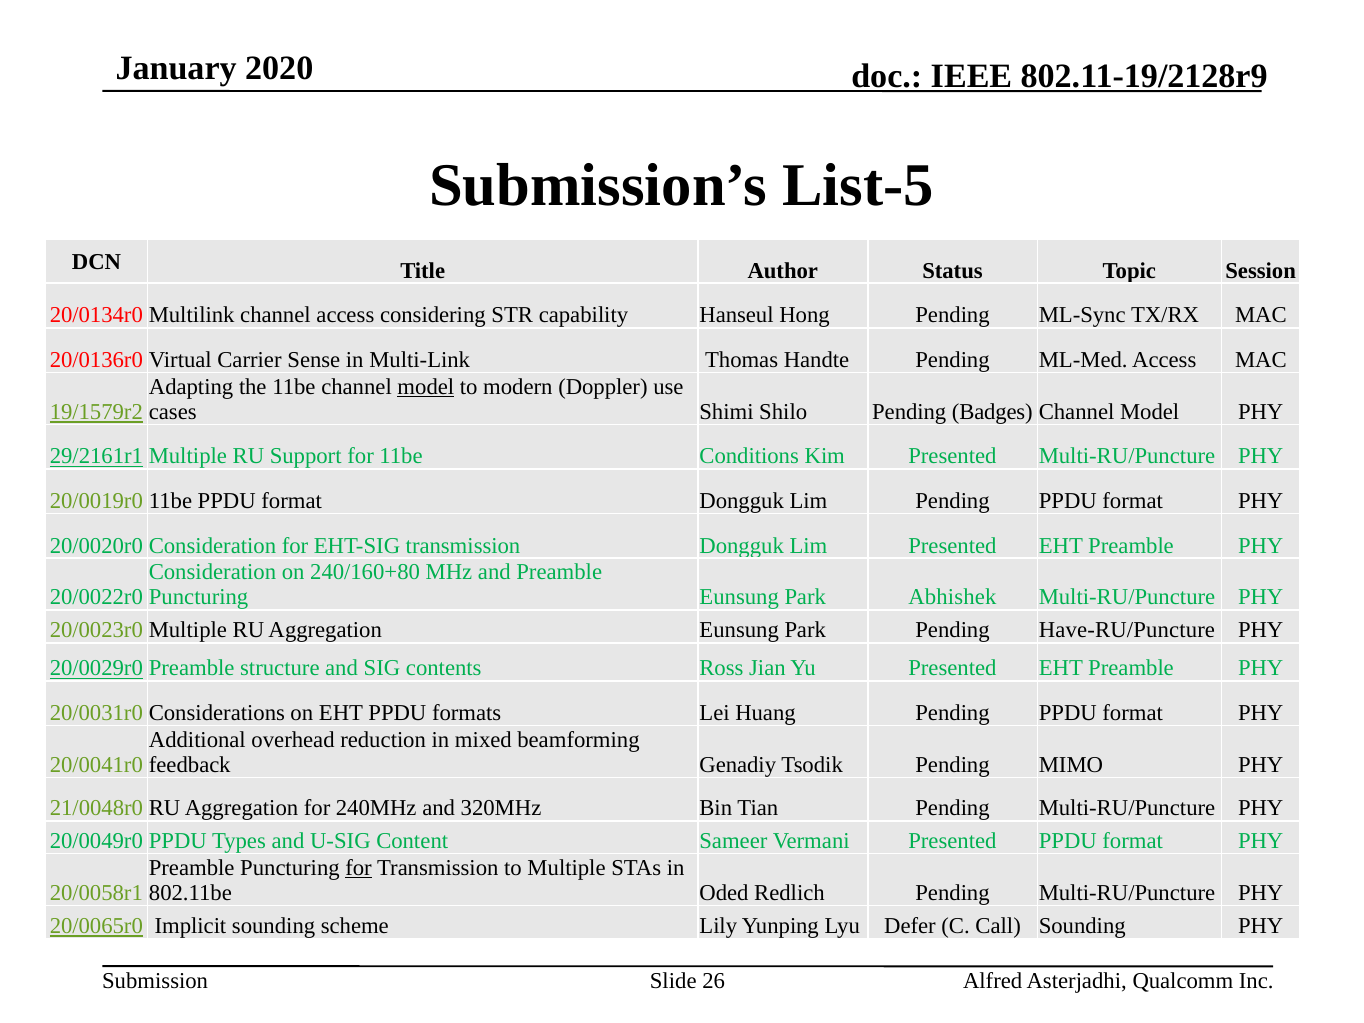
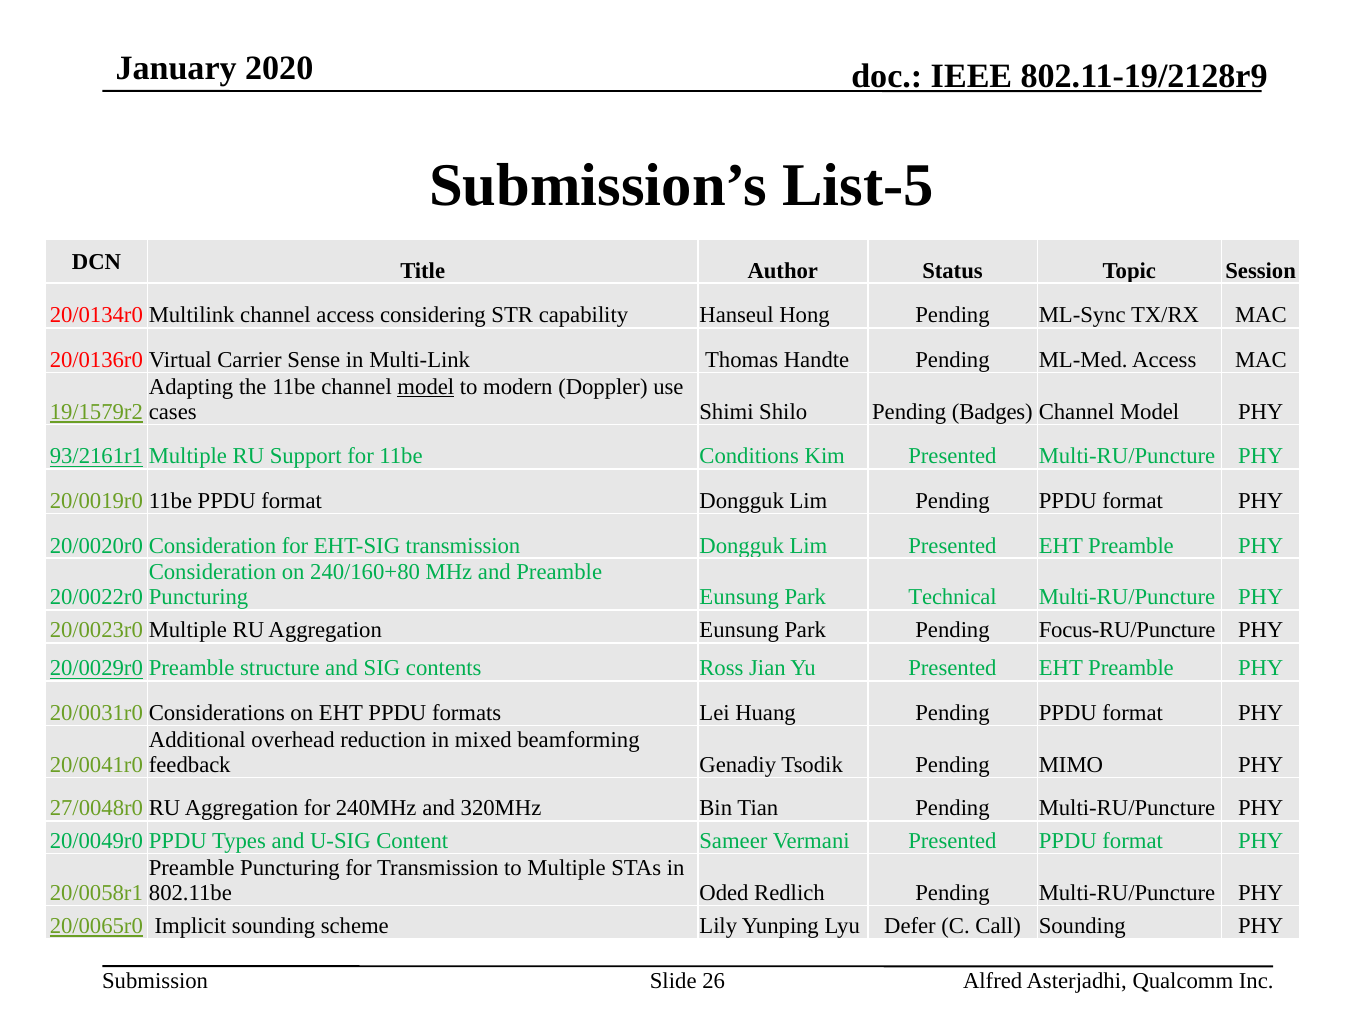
29/2161r1: 29/2161r1 -> 93/2161r1 (96, 456)
Abhishek: Abhishek -> Technical (953, 597)
Have-RU/Puncture: Have-RU/Puncture -> Focus-RU/Puncture (1127, 630)
21/0048r0: 21/0048r0 -> 27/0048r0 (96, 808)
for underline: present -> none (359, 868)
